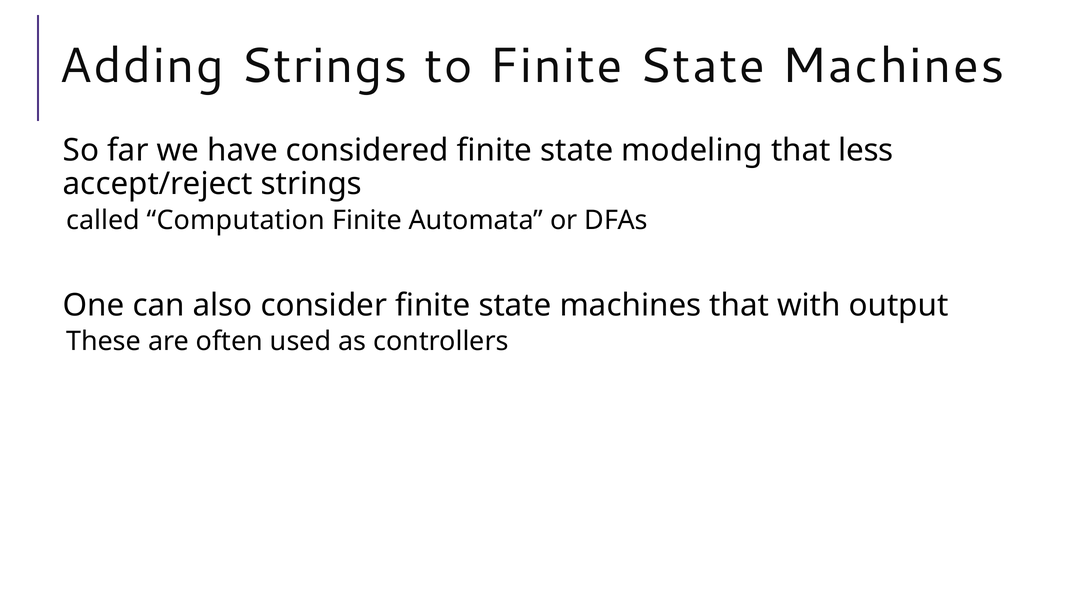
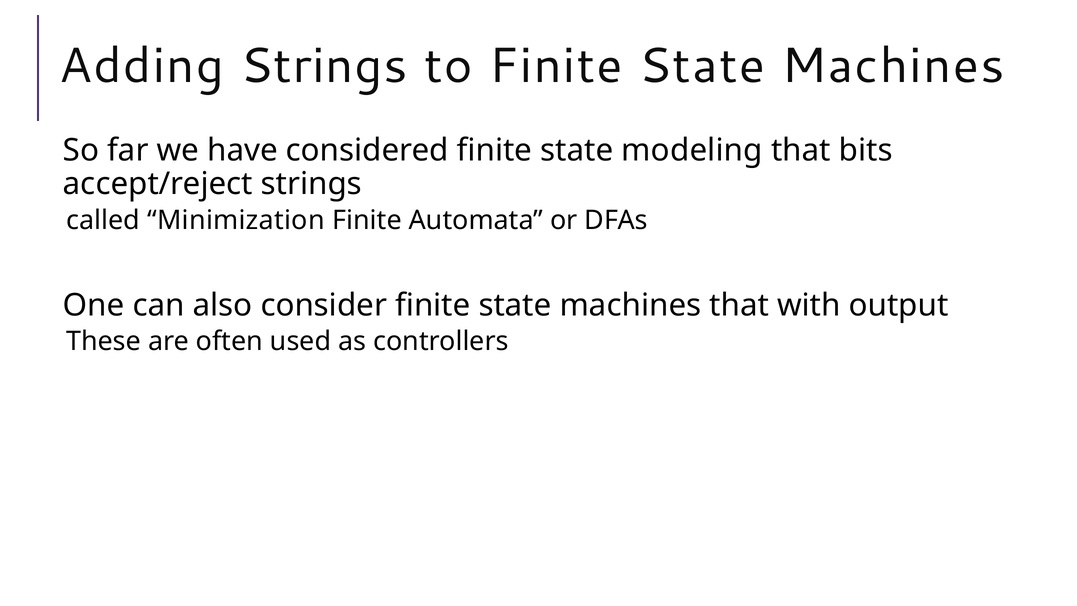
less: less -> bits (866, 150)
Computation: Computation -> Minimization (236, 220)
